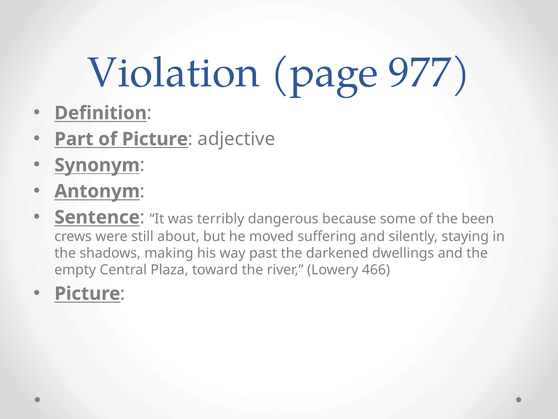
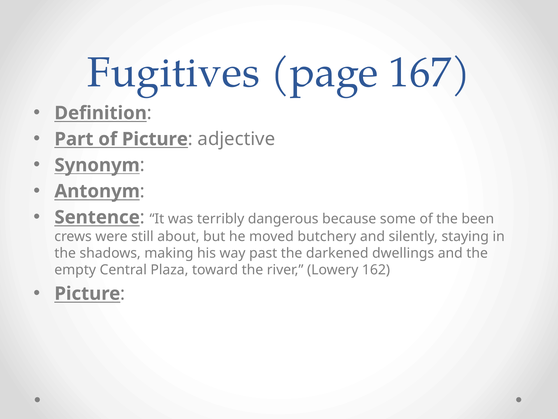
Violation: Violation -> Fugitives (174, 73)
977: 977 -> 167 (430, 73)
suffering: suffering -> butchery (327, 236)
466: 466 -> 162 (376, 270)
